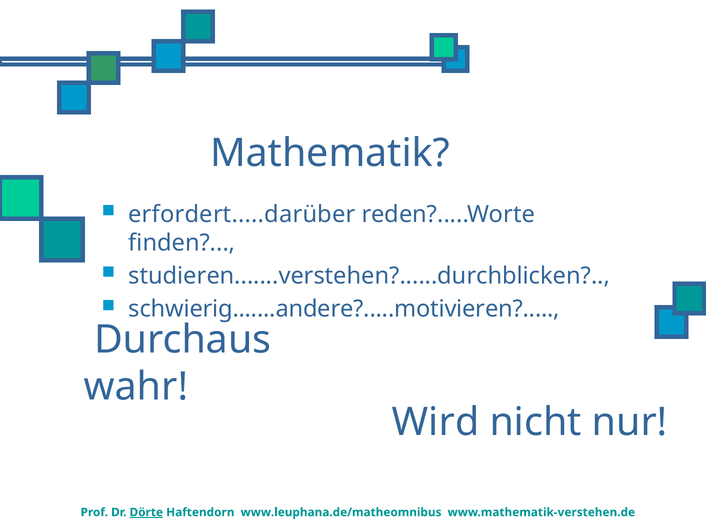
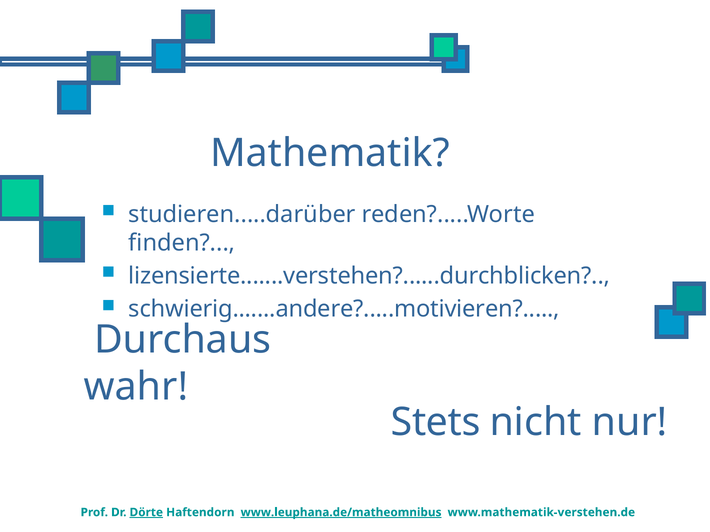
erfordert.....darüber: erfordert.....darüber -> studieren.....darüber (242, 215)
studieren.......verstehen?......durchblicken: studieren.......verstehen?......durchblicken -> lizensierte.......verstehen?......durchblicken (369, 276)
Wird: Wird -> Stets (436, 423)
www.leuphana.de/matheomnibus underline: none -> present (341, 513)
